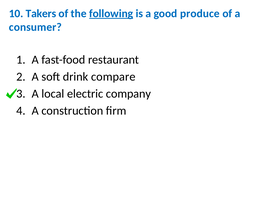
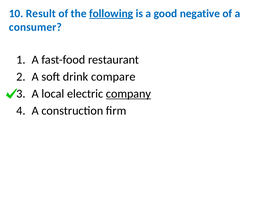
Takers: Takers -> Result (41, 14)
produce: produce -> negative (200, 14)
company underline: none -> present (128, 94)
